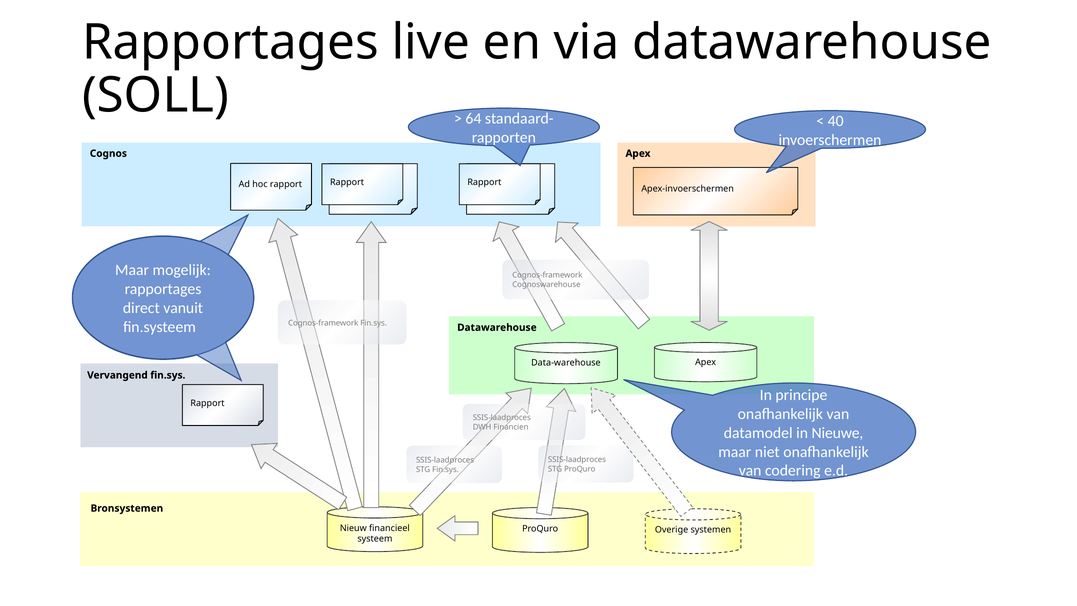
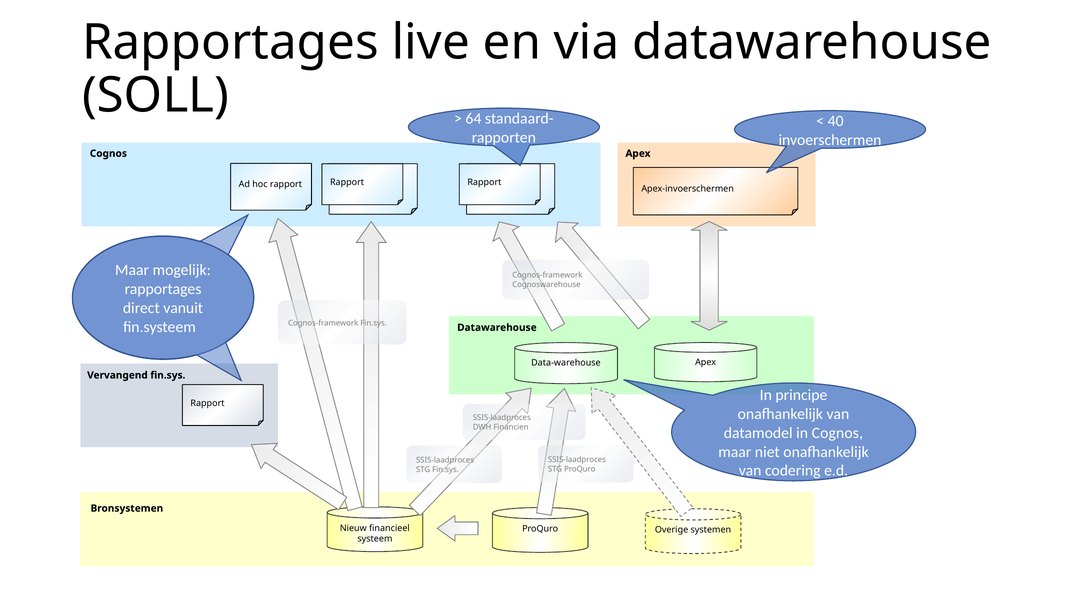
in Nieuwe: Nieuwe -> Cognos (837, 433)
